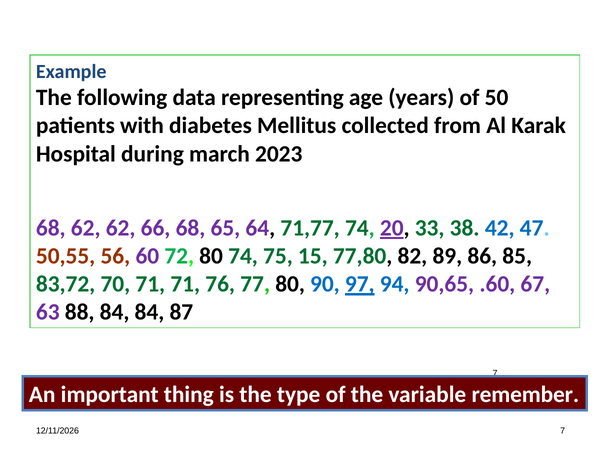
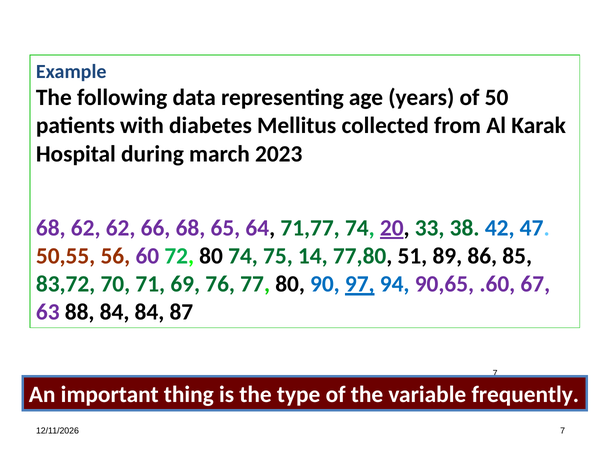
15: 15 -> 14 (313, 256)
82: 82 -> 51 (412, 256)
71 71: 71 -> 69 (185, 284)
remember: remember -> frequently (525, 395)
